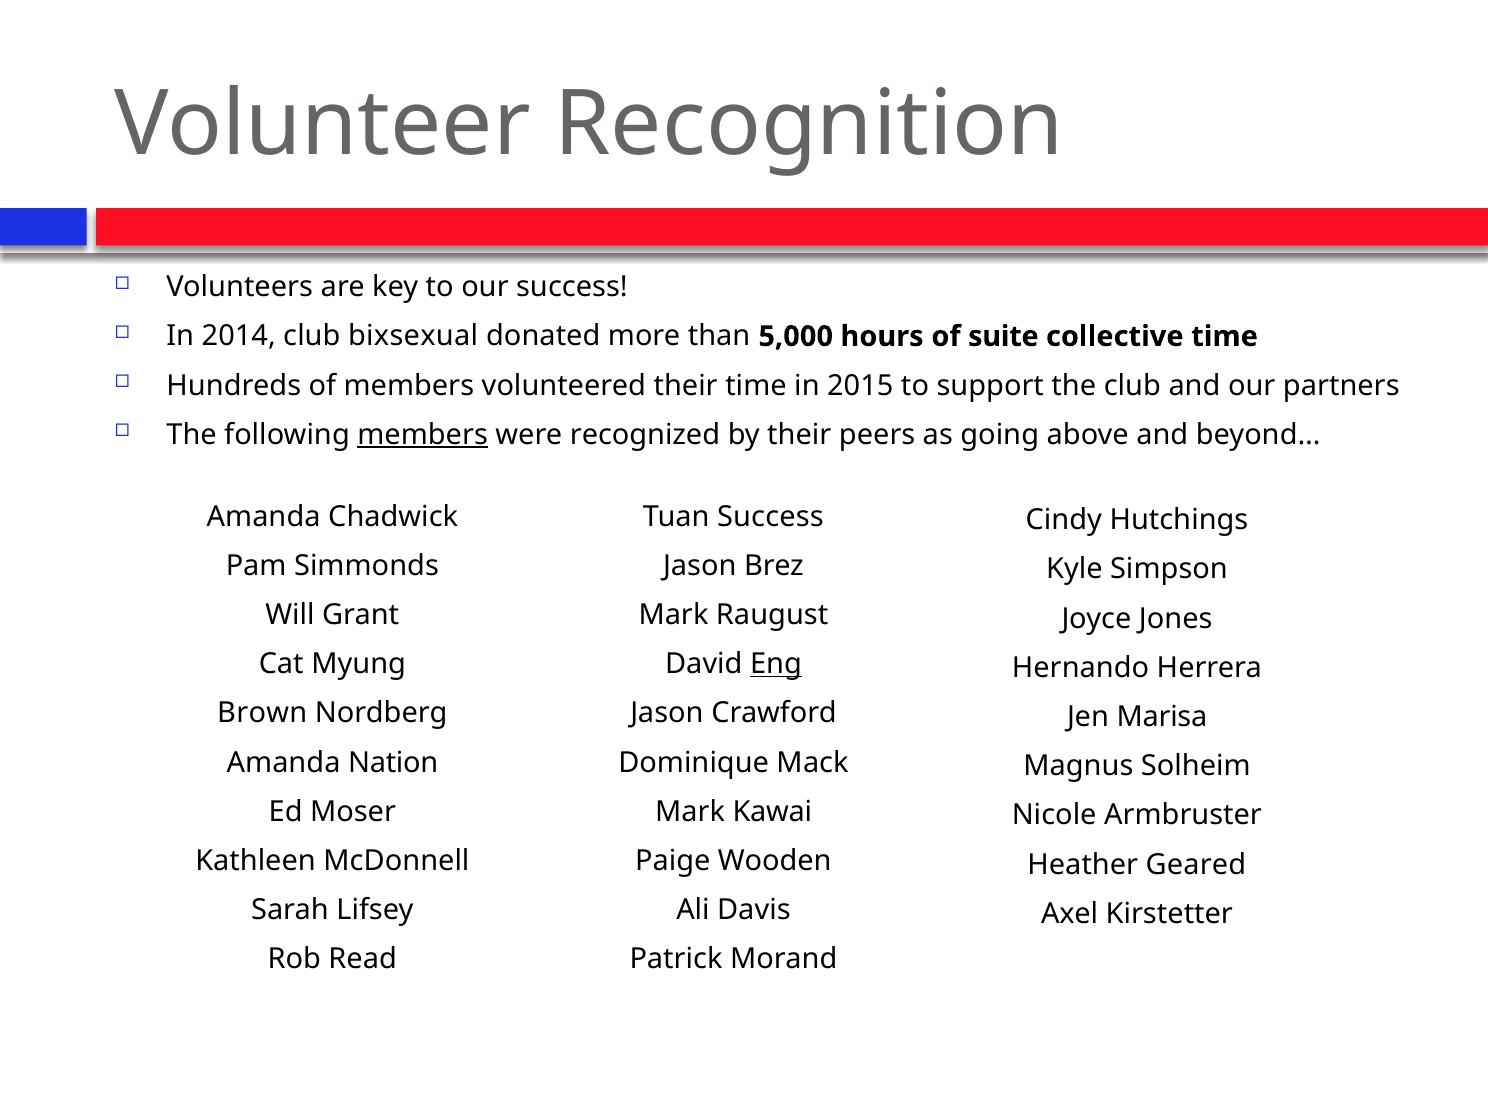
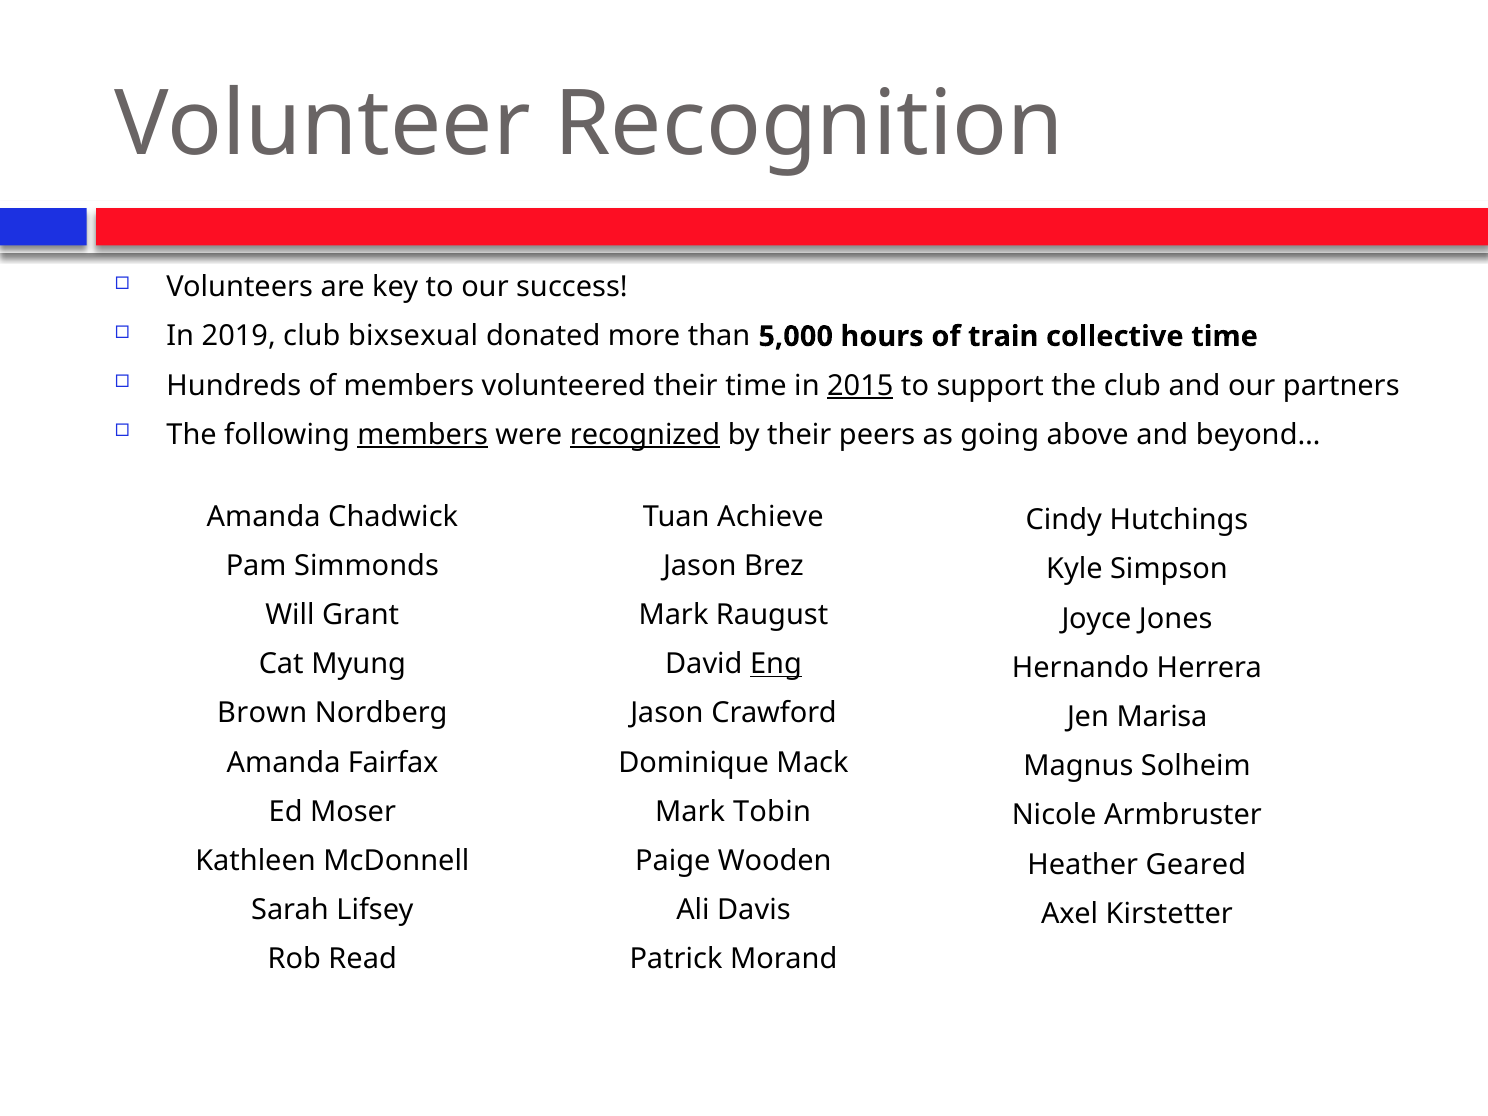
2014: 2014 -> 2019 (239, 336)
suite: suite -> train (1003, 336)
2015 underline: none -> present (860, 386)
recognized underline: none -> present (645, 435)
Tuan Success: Success -> Achieve (770, 517)
Nation: Nation -> Fairfax (393, 763)
Kawai: Kawai -> Tobin (772, 812)
